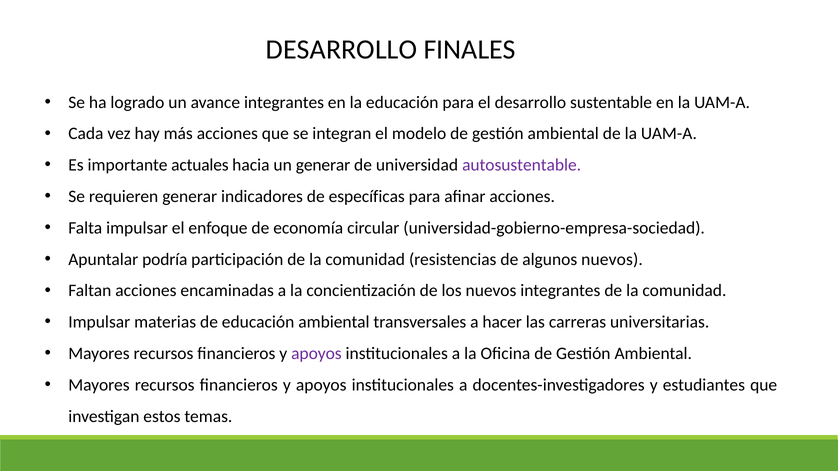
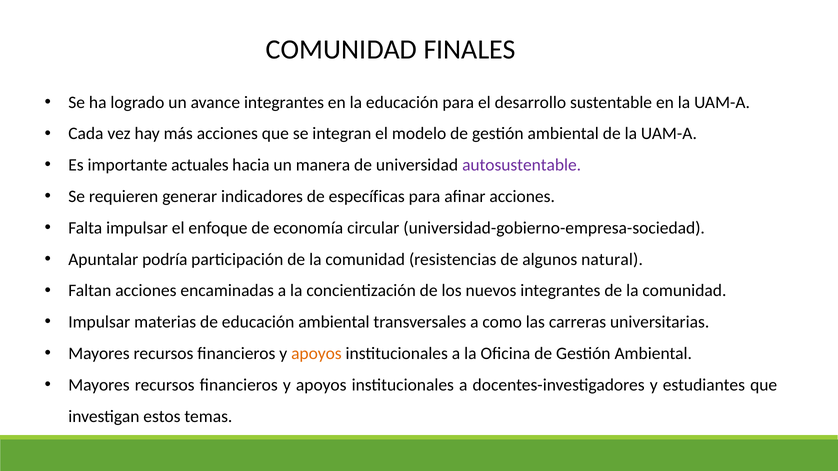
DESARROLLO: DESARROLLO -> COMUNIDAD (342, 49)
un generar: generar -> manera (323, 165)
algunos nuevos: nuevos -> natural (612, 260)
hacer: hacer -> como (502, 322)
apoyos colour: purple -> orange (316, 354)
